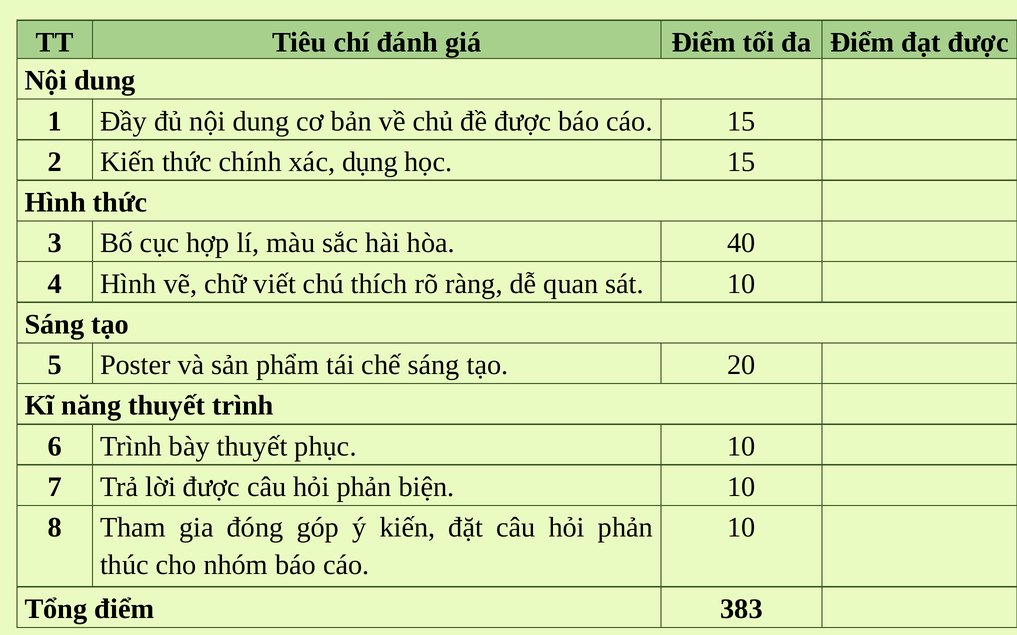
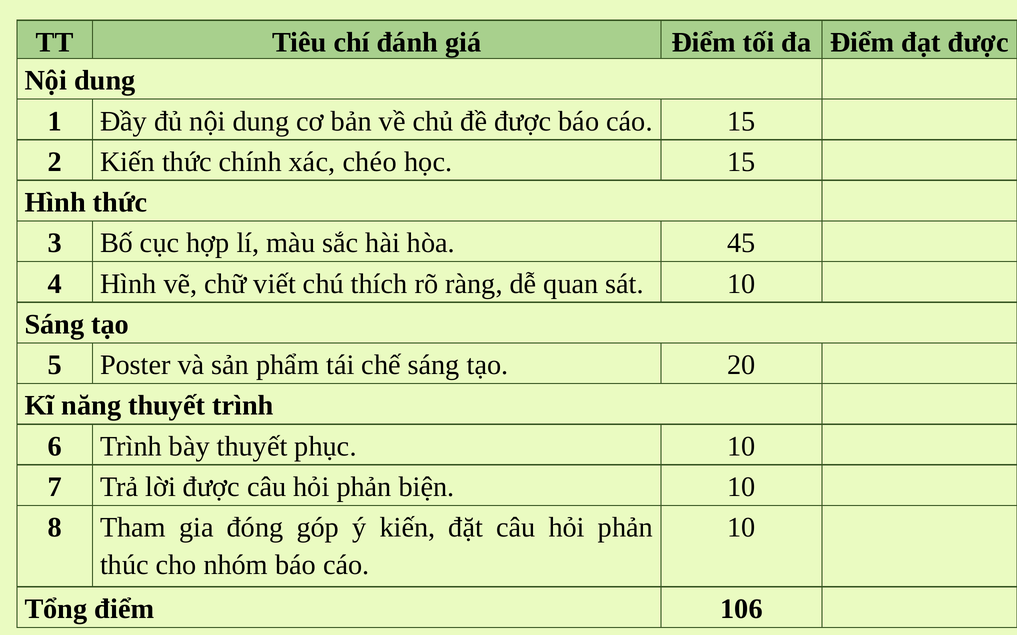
dụng: dụng -> chéo (370, 162)
40: 40 -> 45 (741, 243)
383: 383 -> 106 (742, 609)
